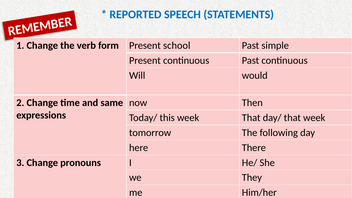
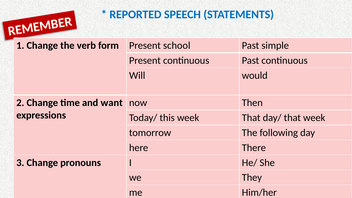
same: same -> want (112, 103)
